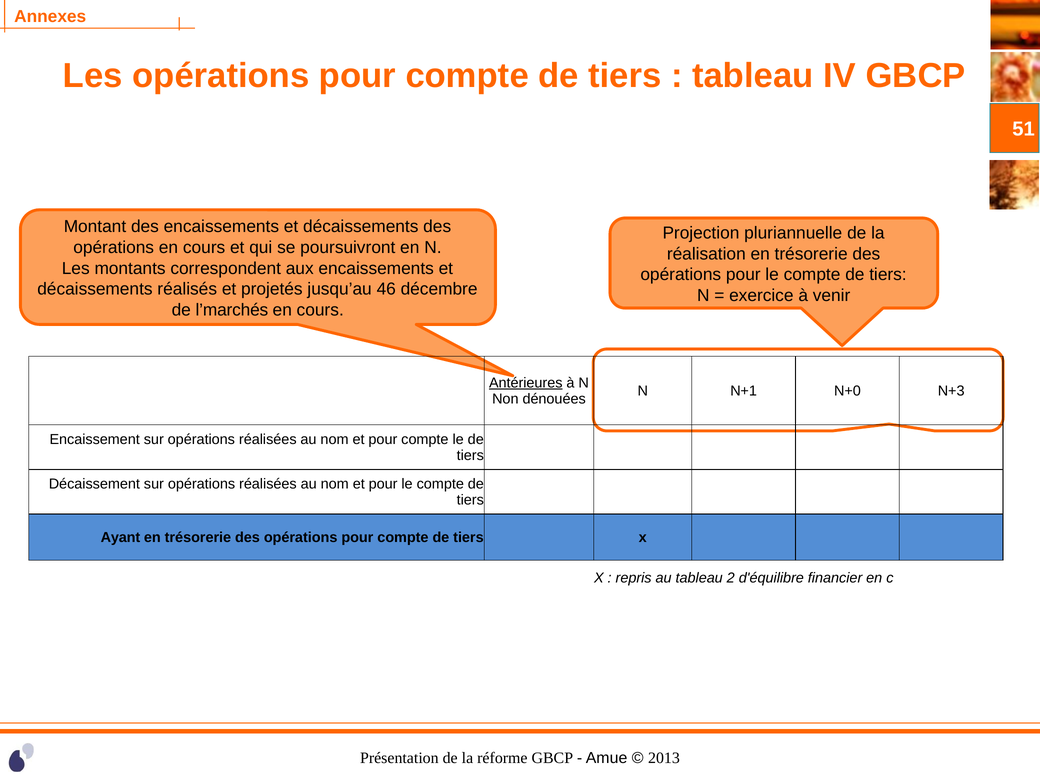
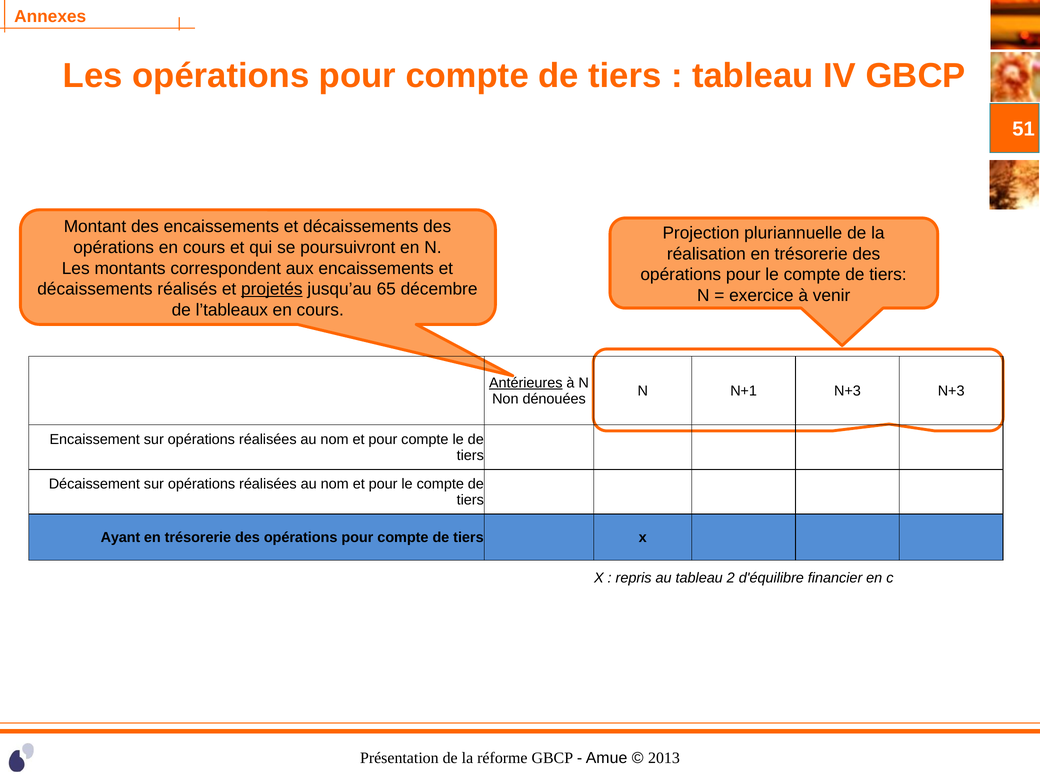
projetés underline: none -> present (272, 289)
46: 46 -> 65 (386, 289)
l’marchés: l’marchés -> l’tableaux (232, 310)
N+1 N+0: N+0 -> N+3 (847, 391)
